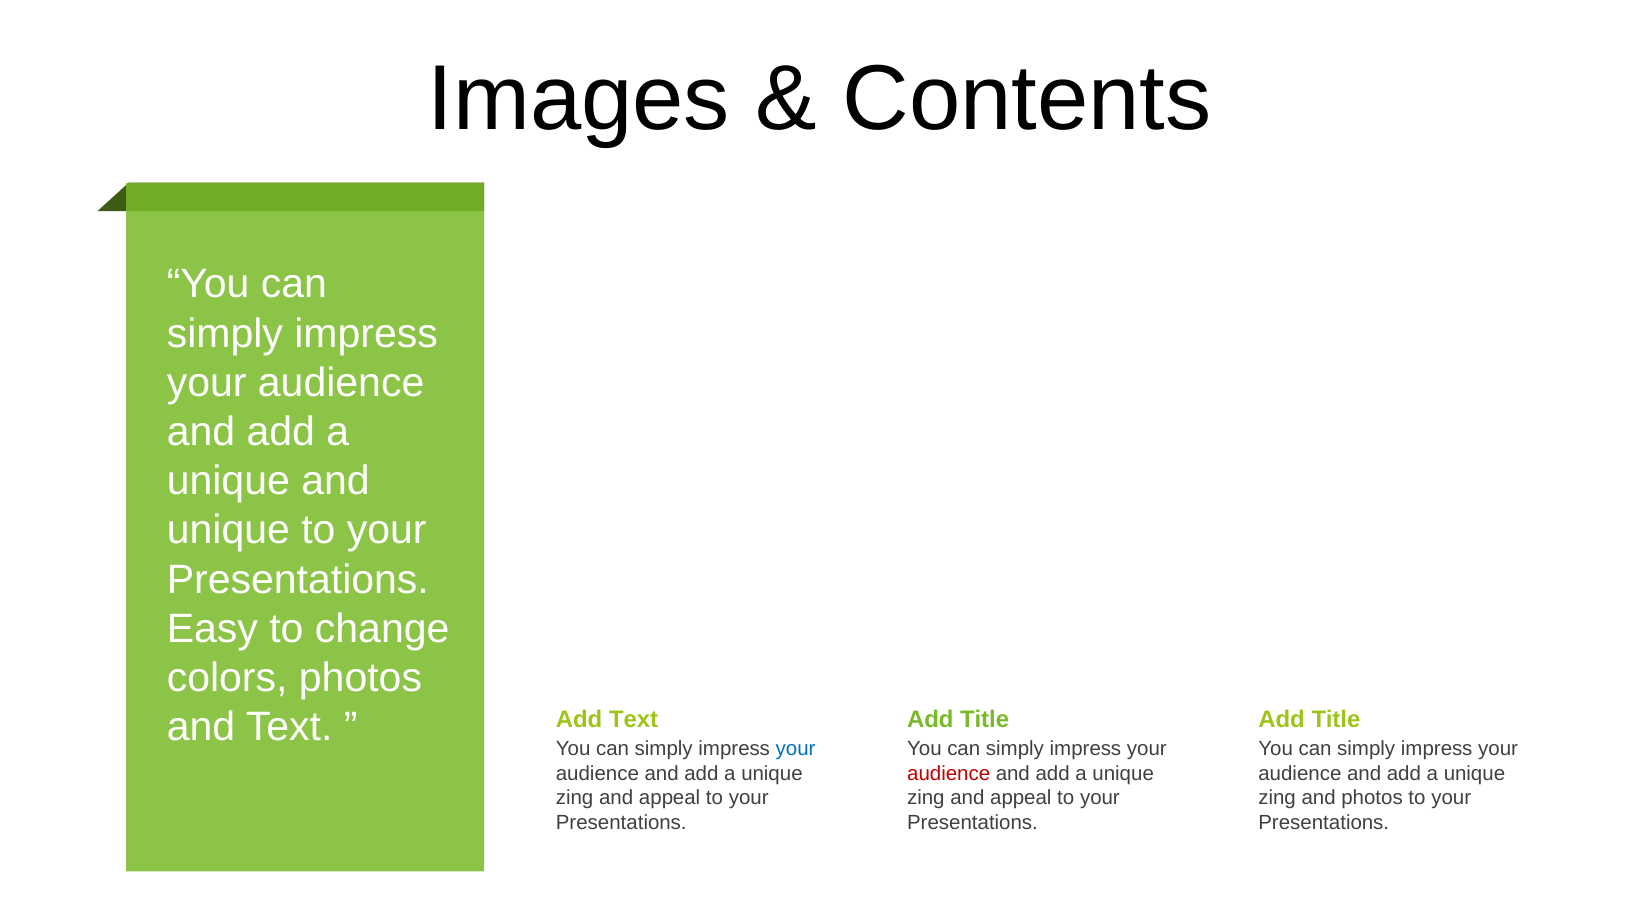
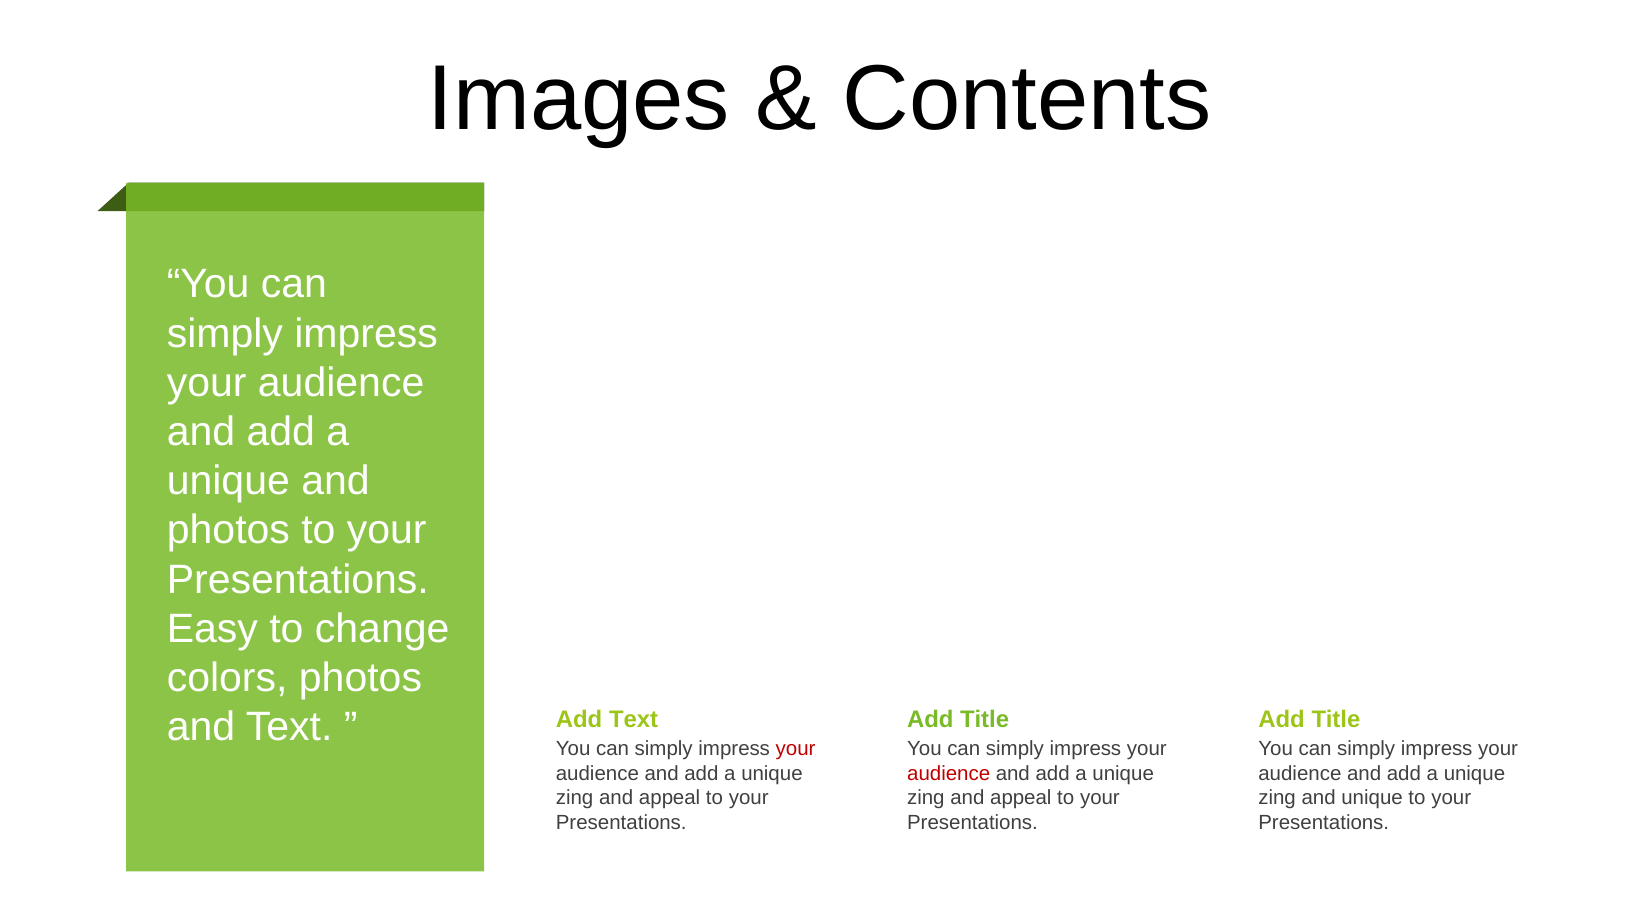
unique: unique -> photos (228, 531)
your colour: blue -> red (796, 749)
and photos: photos -> unique (1372, 799)
